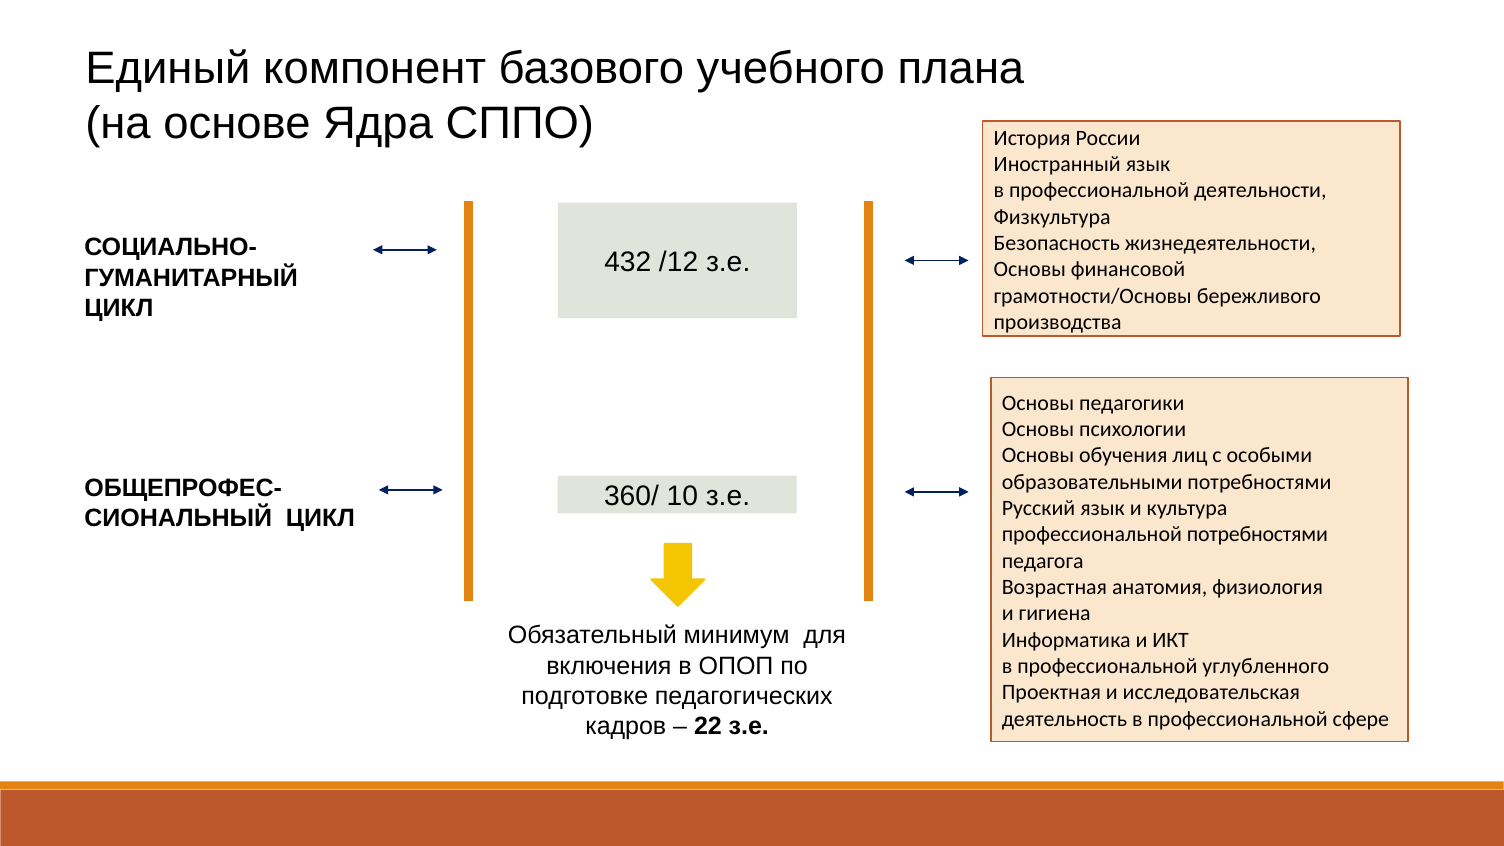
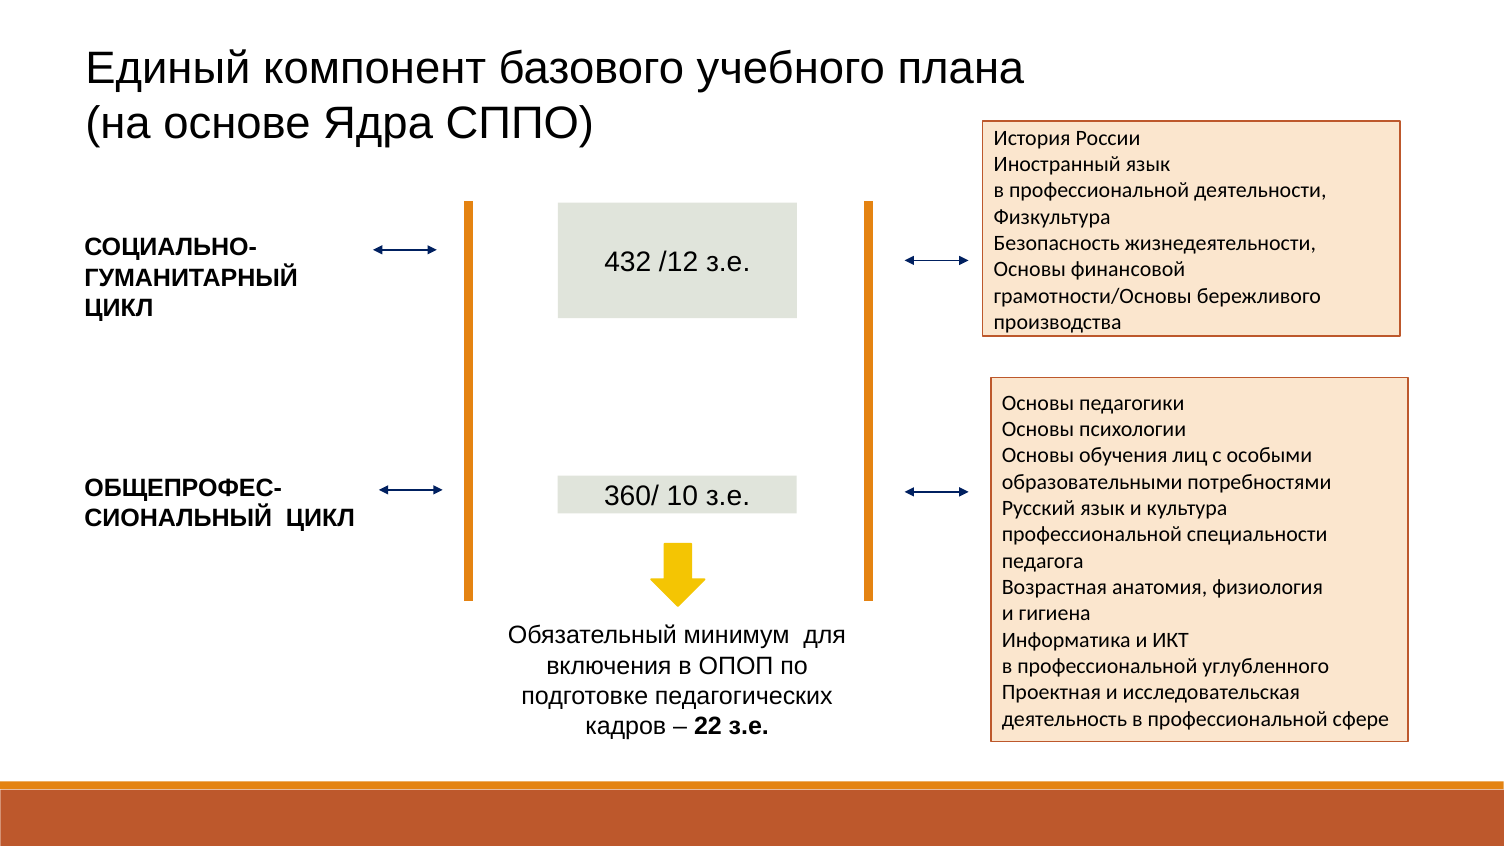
профессиональной потребностями: потребностями -> специальности (1257, 535)
